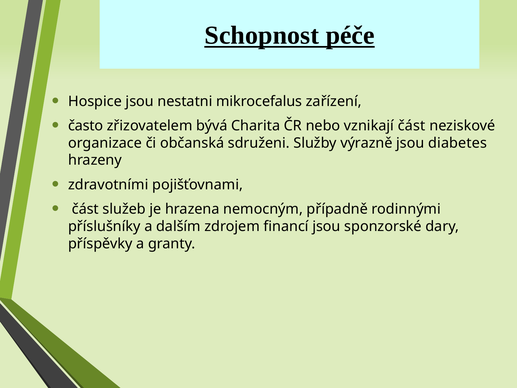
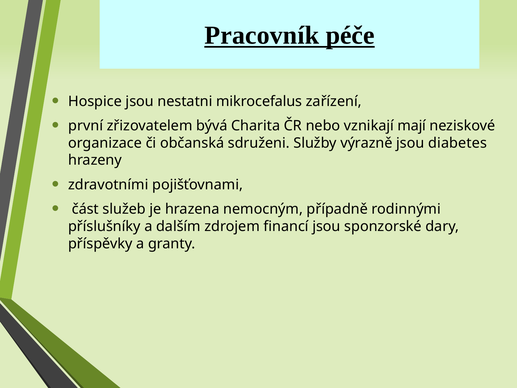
Schopnost: Schopnost -> Pracovník (262, 35)
často: často -> první (86, 126)
vznikají část: část -> mají (412, 126)
